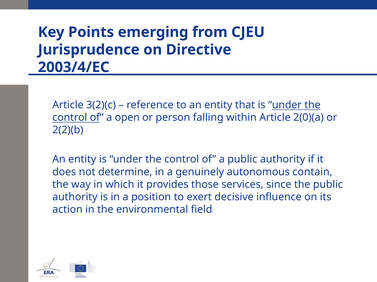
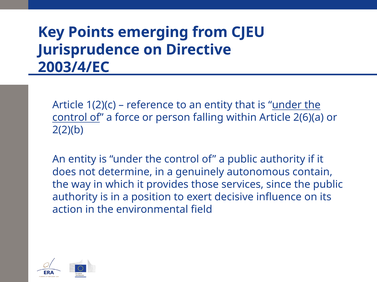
3(2)(c: 3(2)(c -> 1(2)(c (101, 105)
open: open -> force (127, 118)
2(0)(a: 2(0)(a -> 2(6)(a (308, 118)
